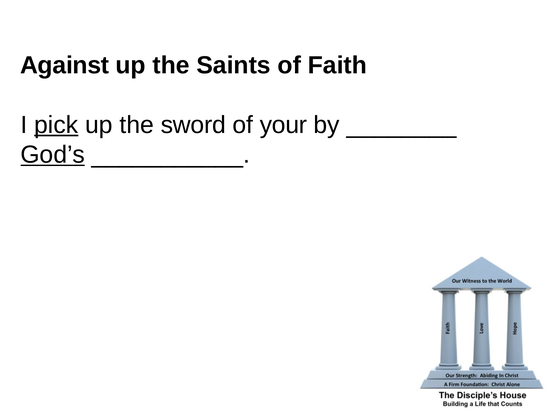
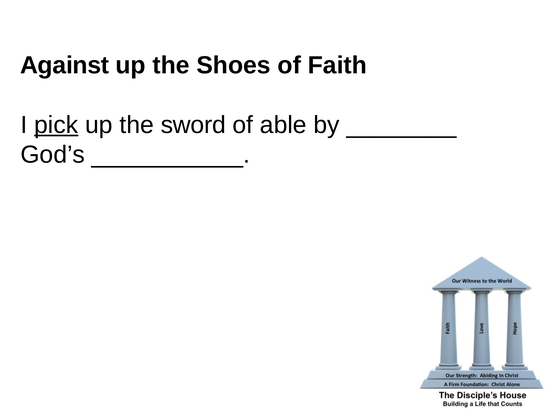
Saints: Saints -> Shoes (234, 65)
your: your -> able (283, 125)
God’s underline: present -> none (53, 155)
